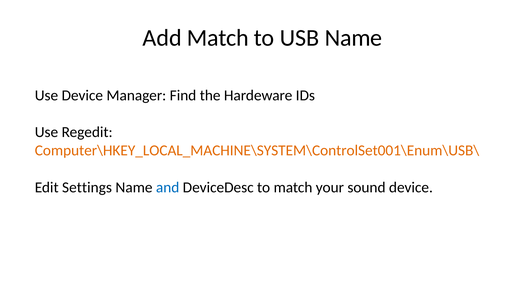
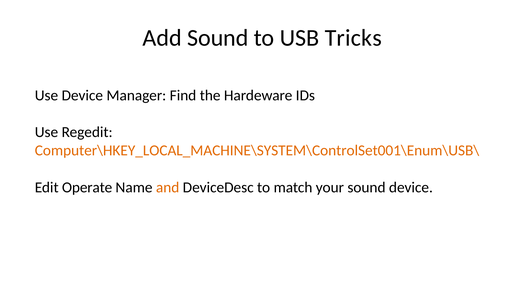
Add Match: Match -> Sound (218, 38)
USB Name: Name -> Tricks (353, 38)
Settings: Settings -> Operate (87, 188)
and colour: blue -> orange (168, 188)
